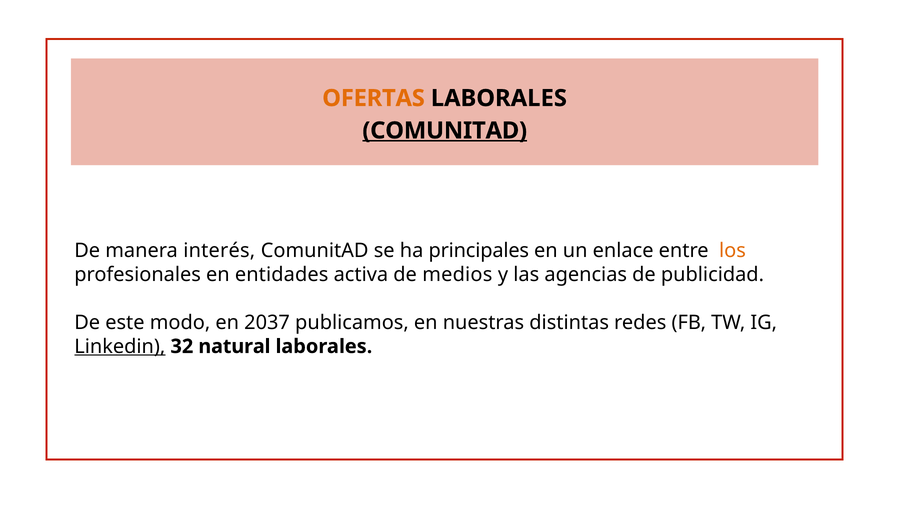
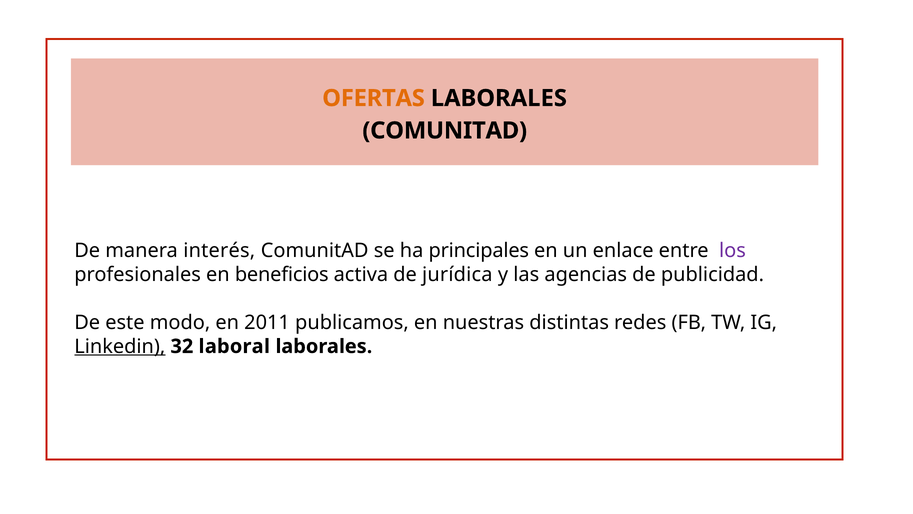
COMUNITAD underline: present -> none (445, 131)
los colour: orange -> purple (732, 250)
entidades: entidades -> beneficios (282, 274)
medios: medios -> jurídica (457, 274)
2037: 2037 -> 2011 (267, 322)
natural: natural -> laboral (234, 346)
